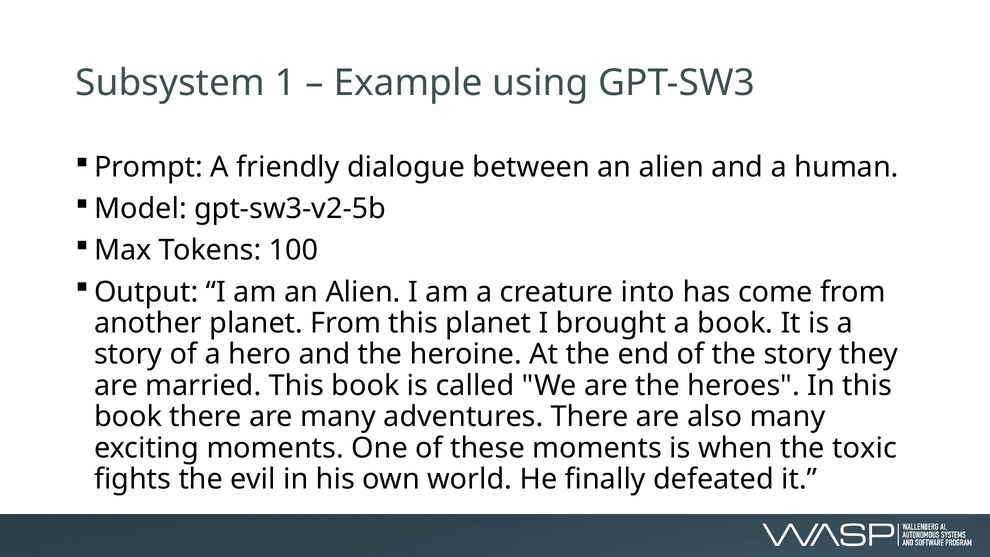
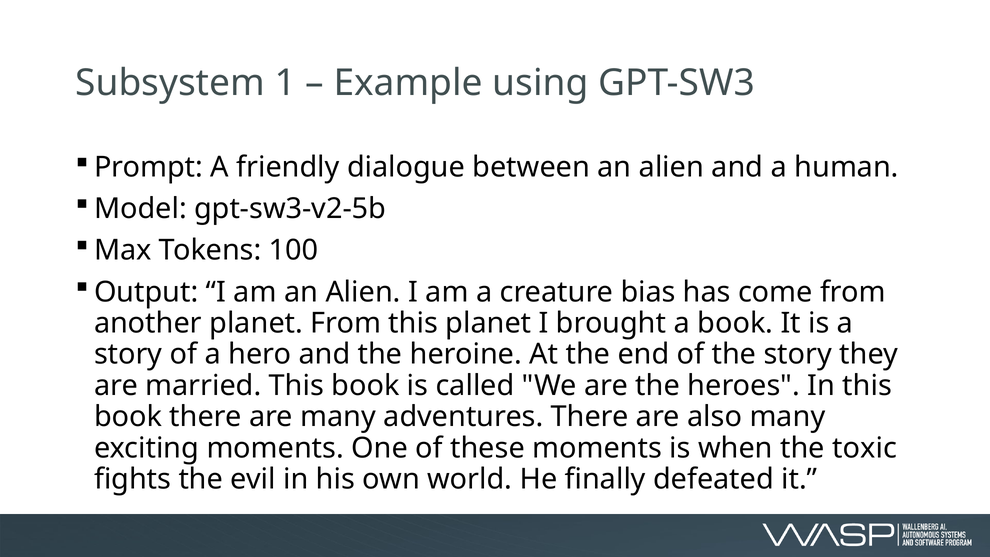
into: into -> bias (648, 292)
